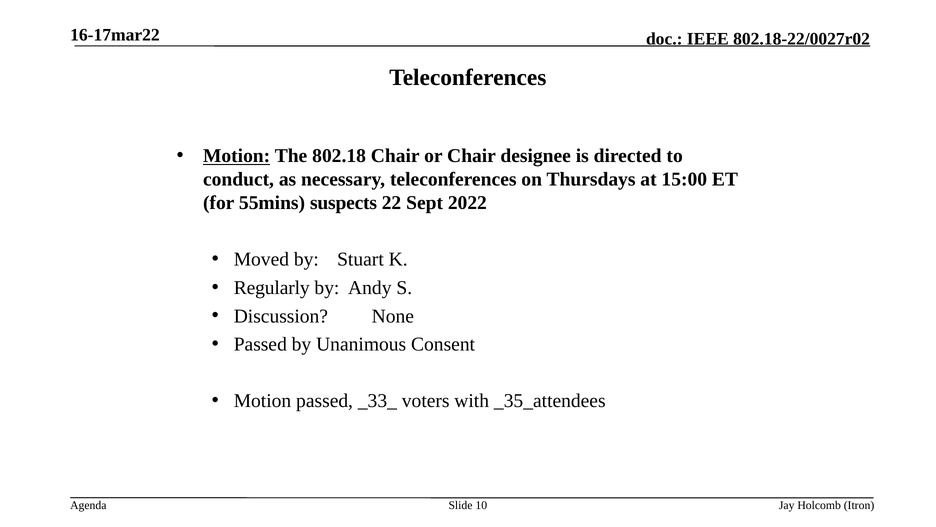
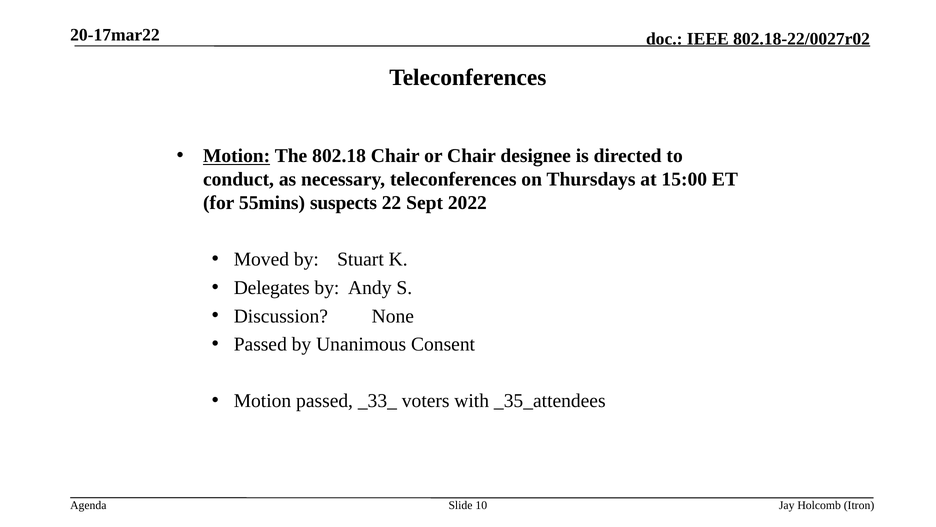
16-17mar22: 16-17mar22 -> 20-17mar22 (115, 35)
Regularly: Regularly -> Delegates (272, 288)
